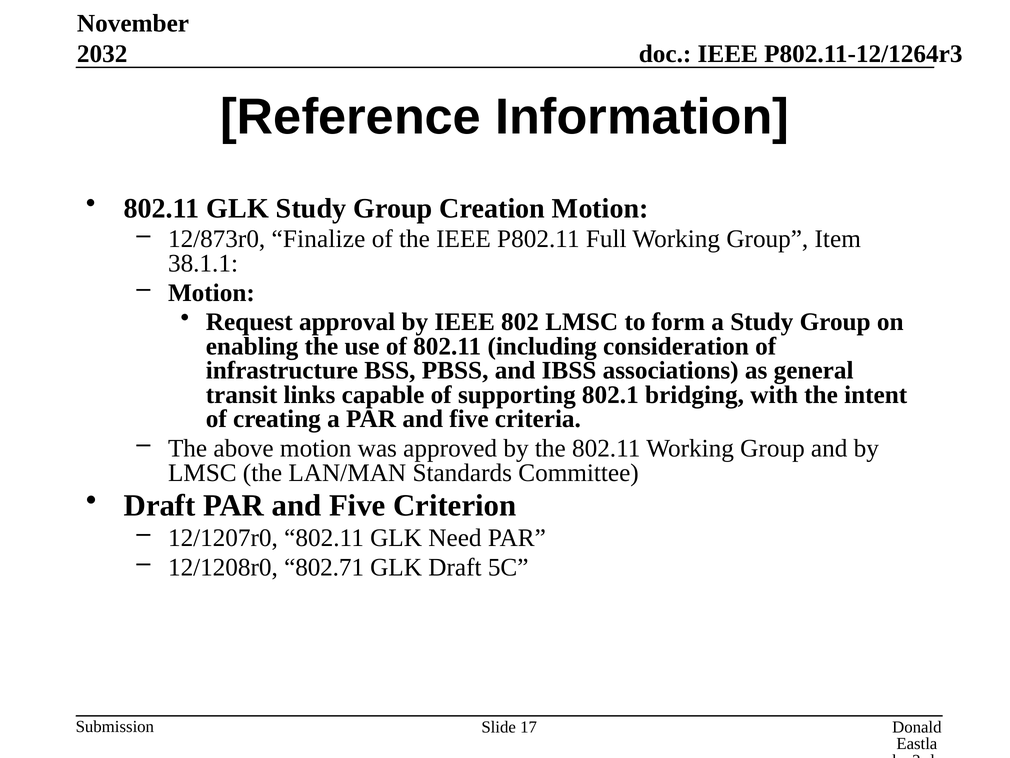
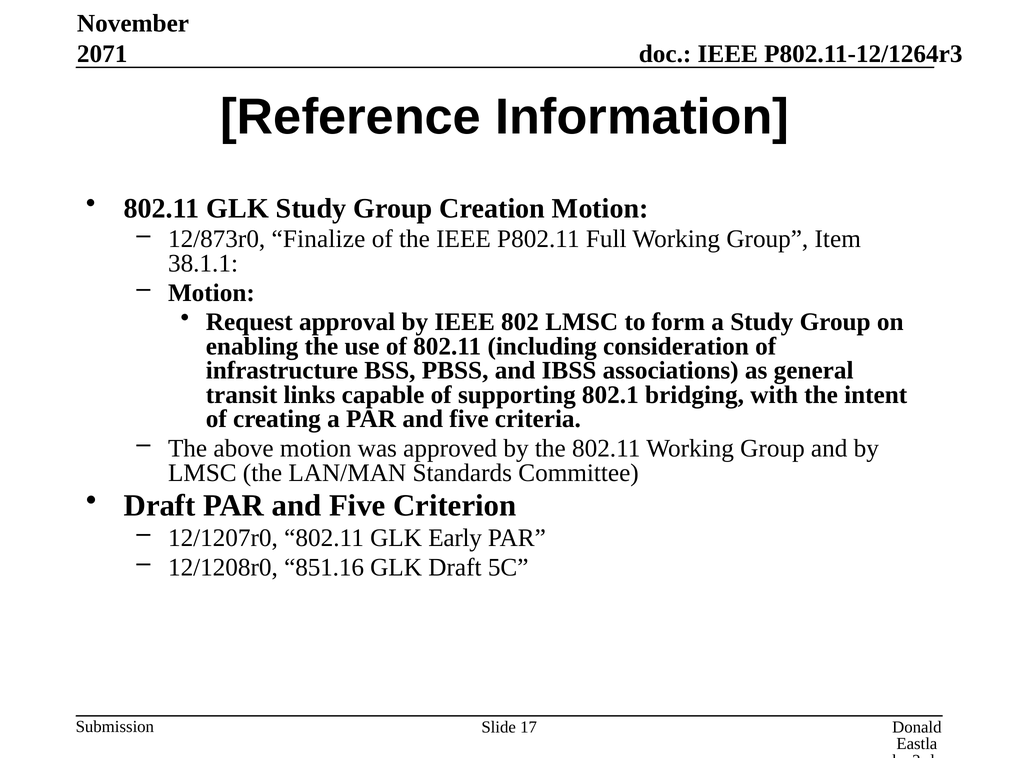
2032: 2032 -> 2071 (102, 54)
Need: Need -> Early (455, 538)
802.71: 802.71 -> 851.16 (324, 567)
